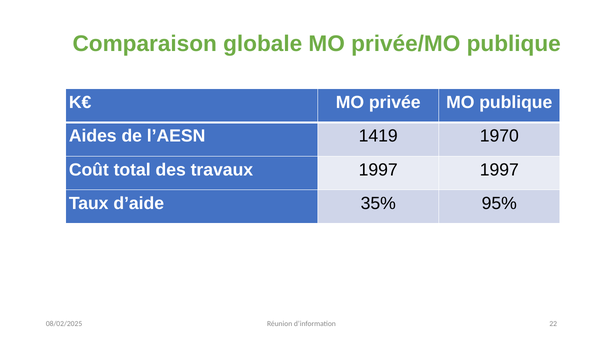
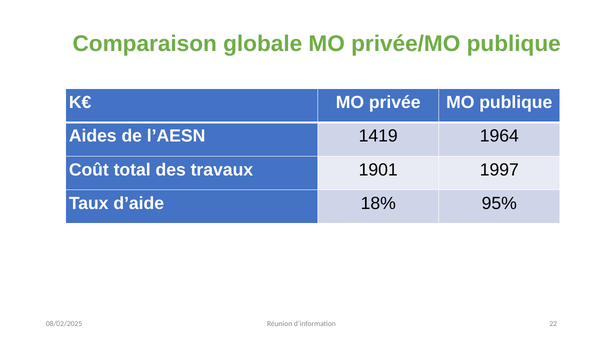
1970: 1970 -> 1964 (499, 136)
travaux 1997: 1997 -> 1901 (378, 170)
35%: 35% -> 18% (378, 204)
